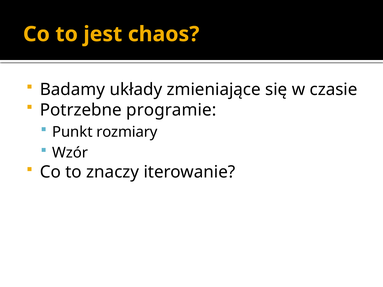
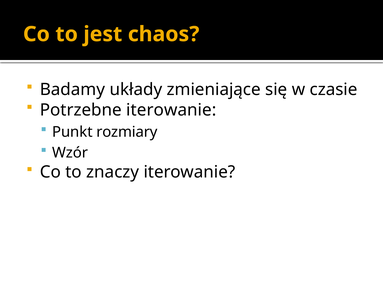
Potrzebne programie: programie -> iterowanie (171, 110)
